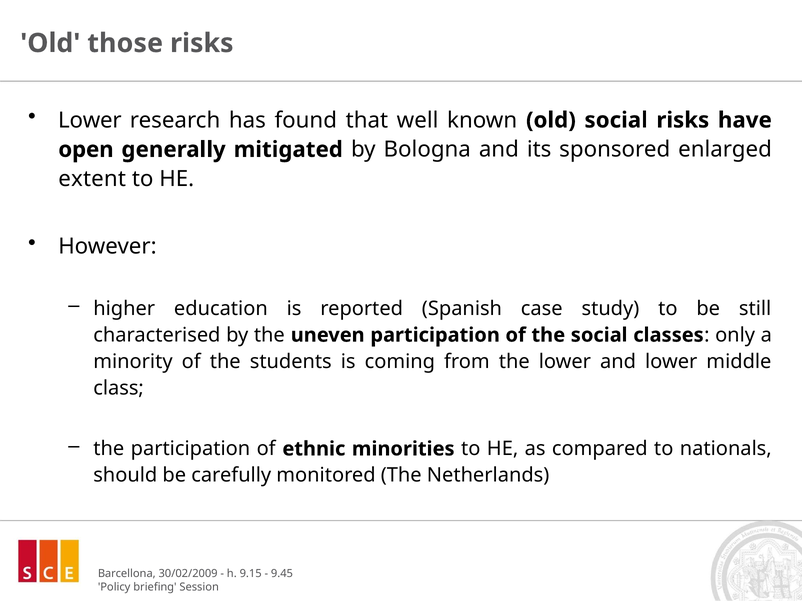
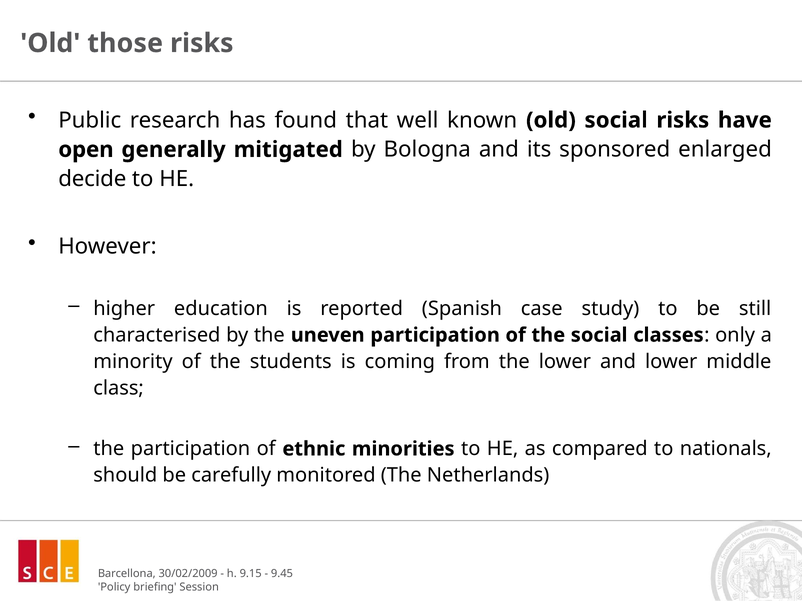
Lower: Lower -> Public (90, 120)
extent: extent -> decide (92, 179)
